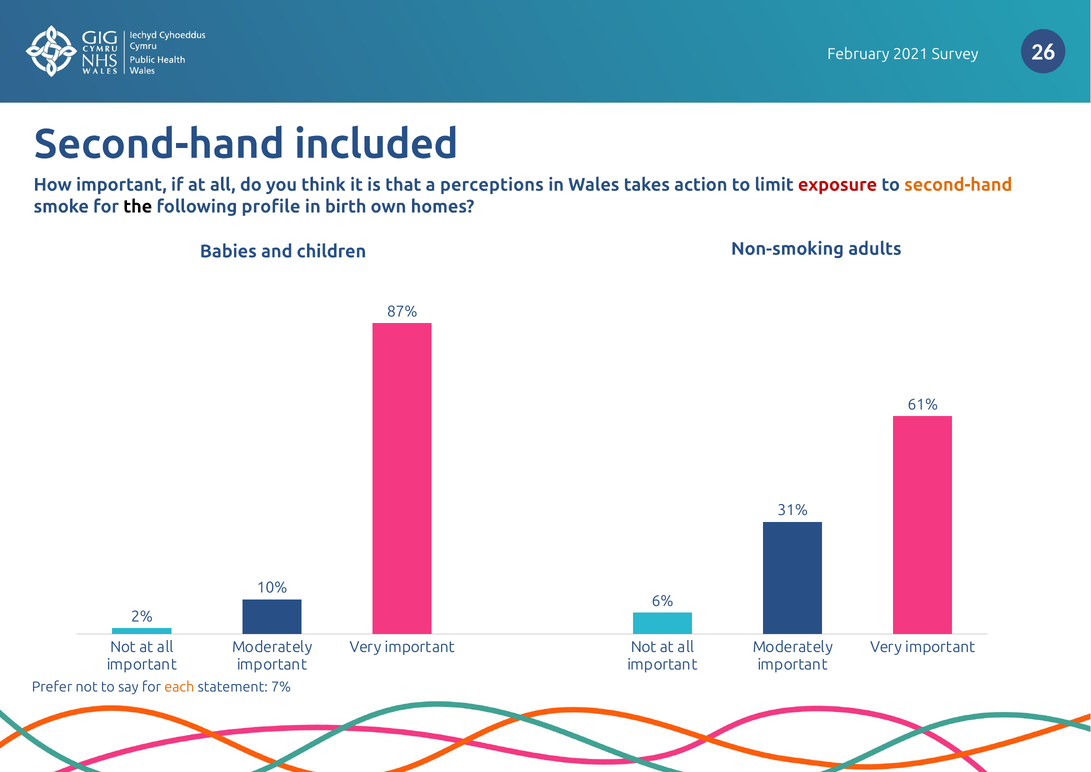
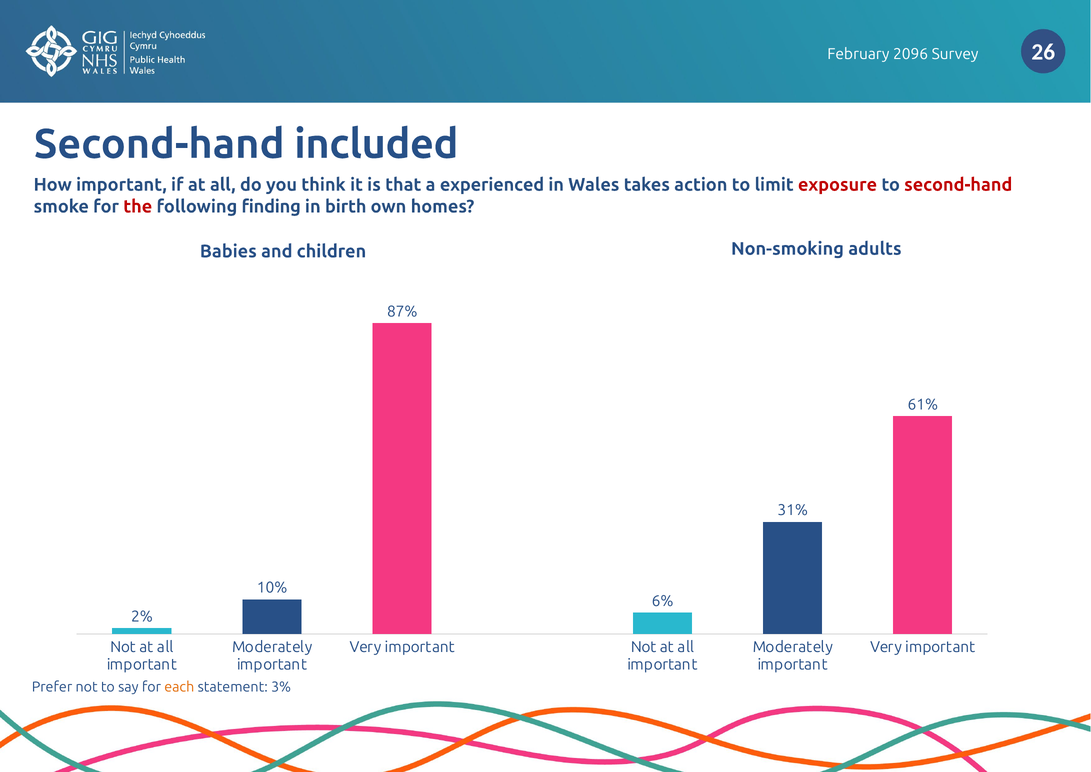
2021: 2021 -> 2096 (911, 54)
perceptions: perceptions -> experienced (492, 185)
second-hand colour: orange -> red (958, 185)
the colour: black -> red (138, 206)
profile: profile -> finding (271, 206)
7%: 7% -> 3% (281, 687)
